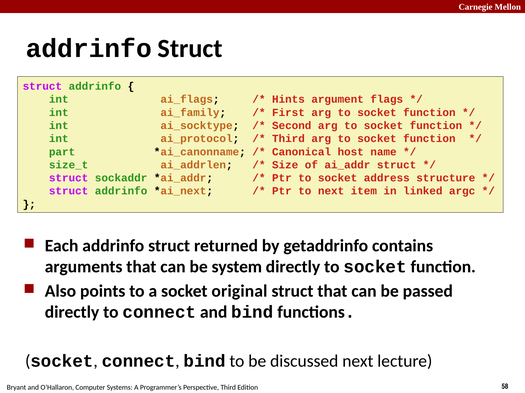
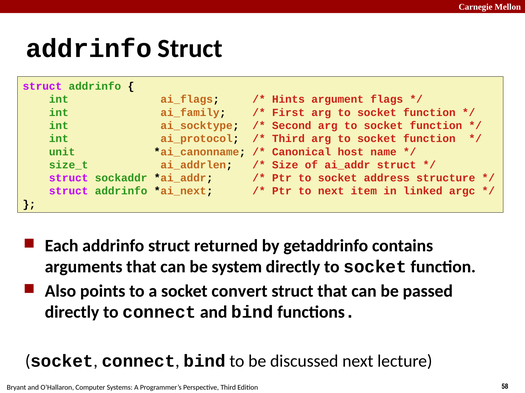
part: part -> unit (62, 152)
original: original -> convert (240, 292)
